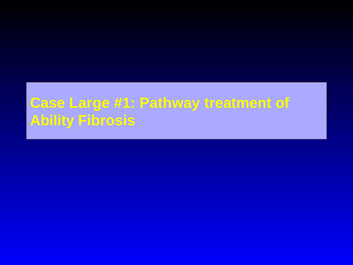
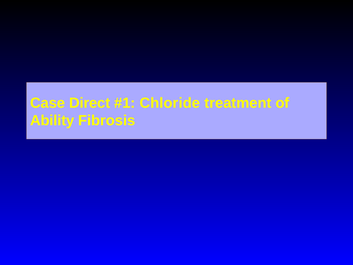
Large: Large -> Direct (90, 103)
Pathway: Pathway -> Chloride (170, 103)
